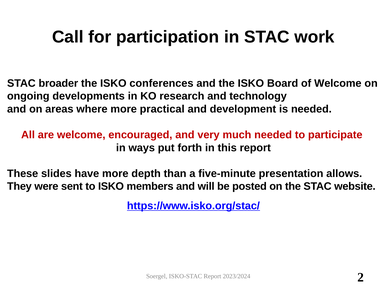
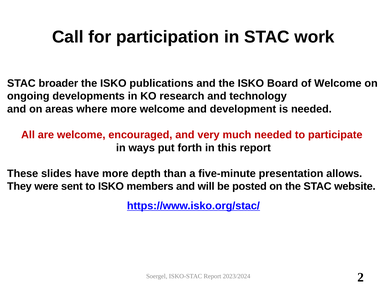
conferences: conferences -> publications (161, 83)
more practical: practical -> welcome (162, 109)
